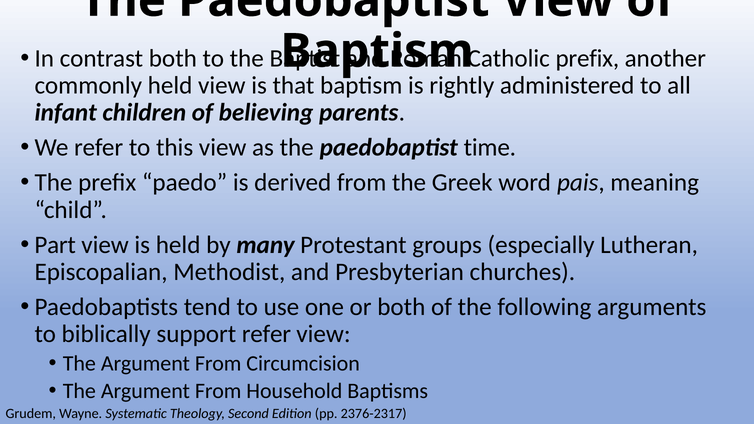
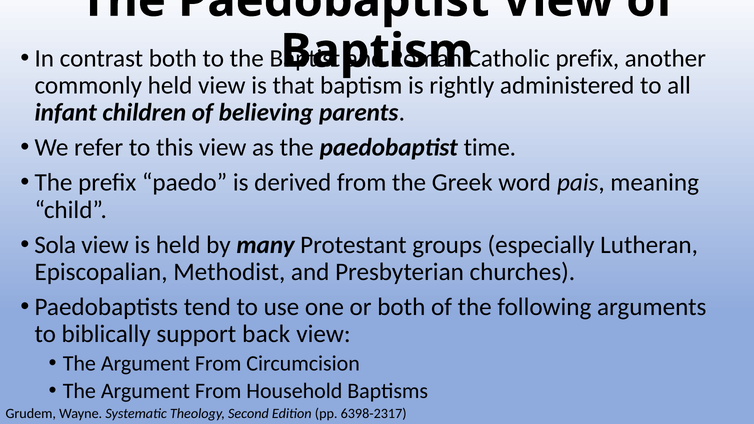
Part: Part -> Sola (55, 245)
support refer: refer -> back (266, 334)
2376-2317: 2376-2317 -> 6398-2317 (374, 414)
